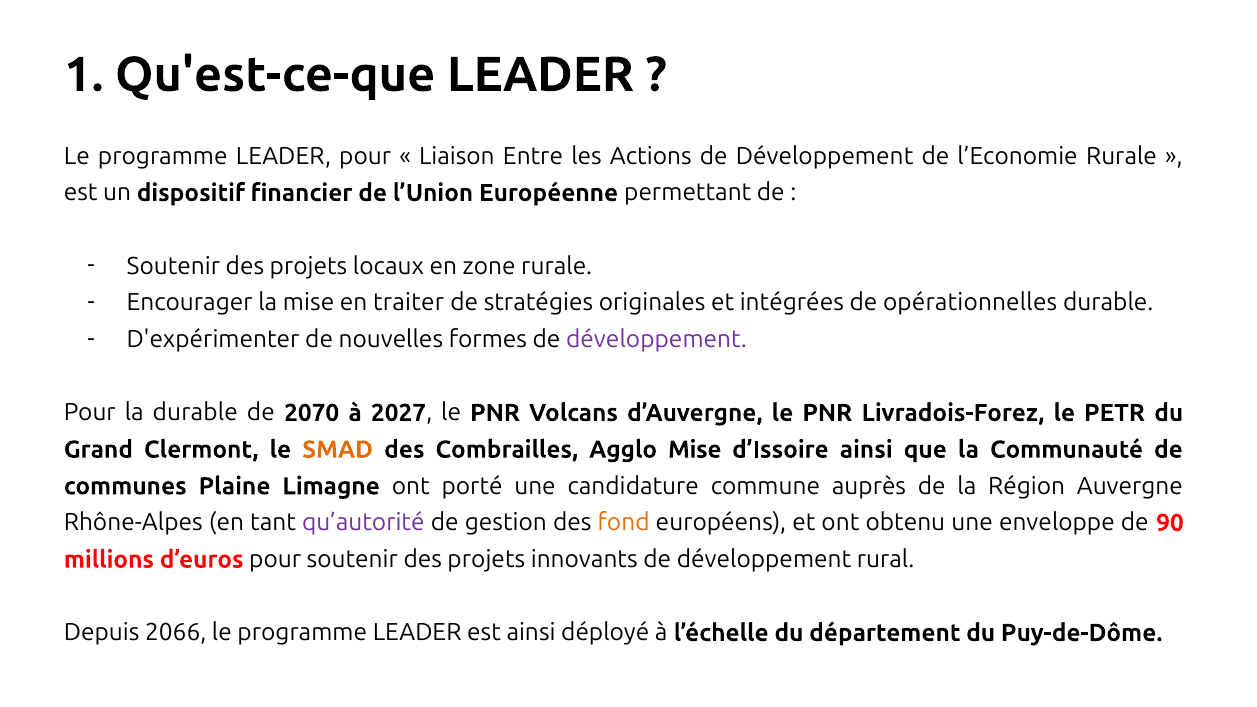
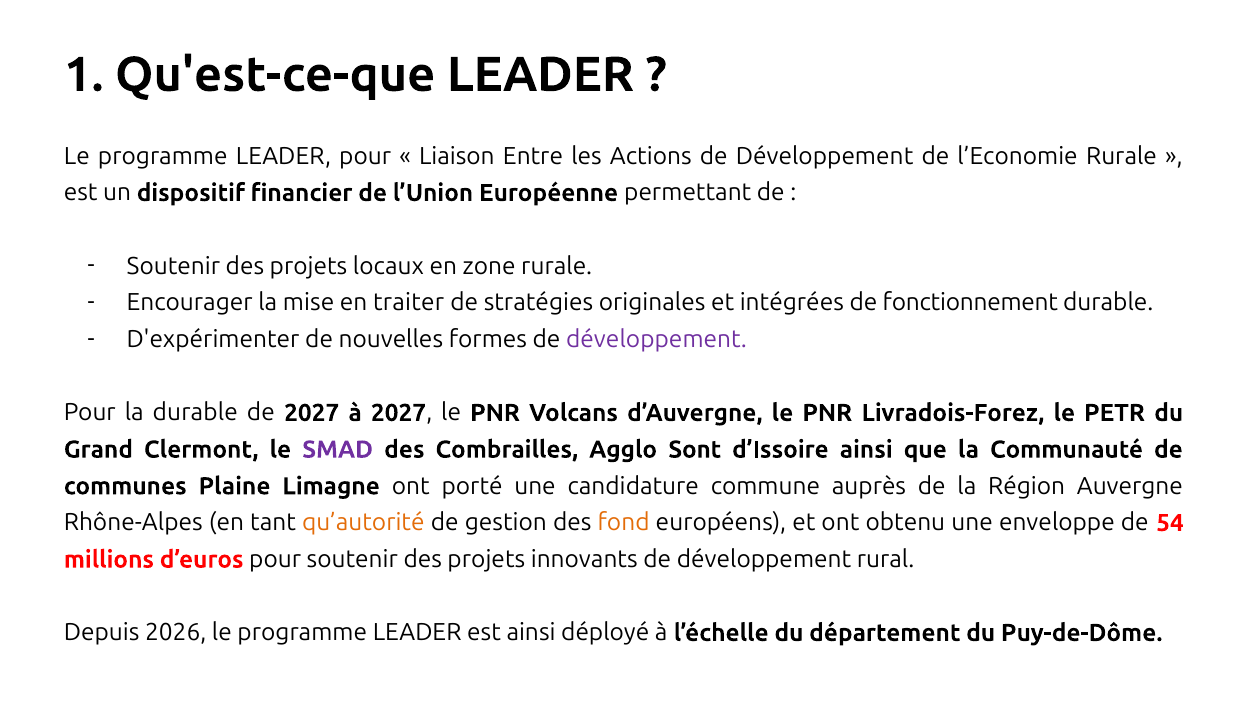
opérationnelles: opérationnelles -> fonctionnement (970, 303)
de 2070: 2070 -> 2027 (312, 413)
SMAD colour: orange -> purple (338, 450)
Agglo Mise: Mise -> Sont (695, 450)
qu’autorité colour: purple -> orange (363, 523)
90: 90 -> 54 (1170, 523)
2066: 2066 -> 2026 (176, 633)
